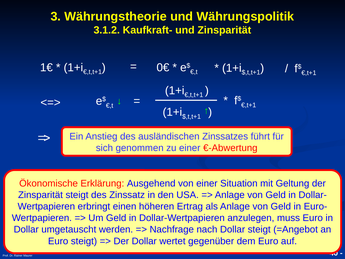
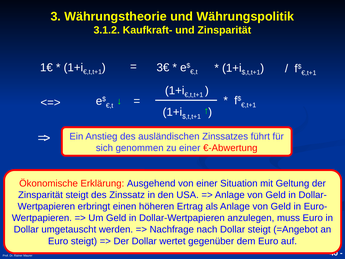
0€: 0€ -> 3€ (163, 67)
